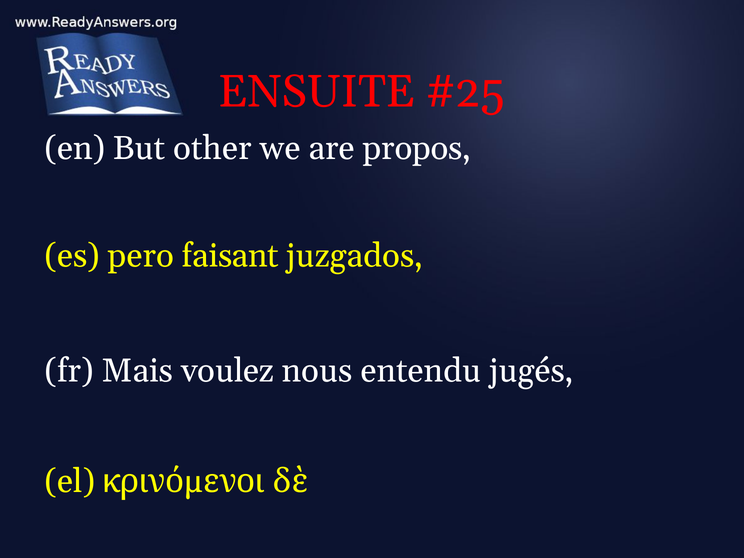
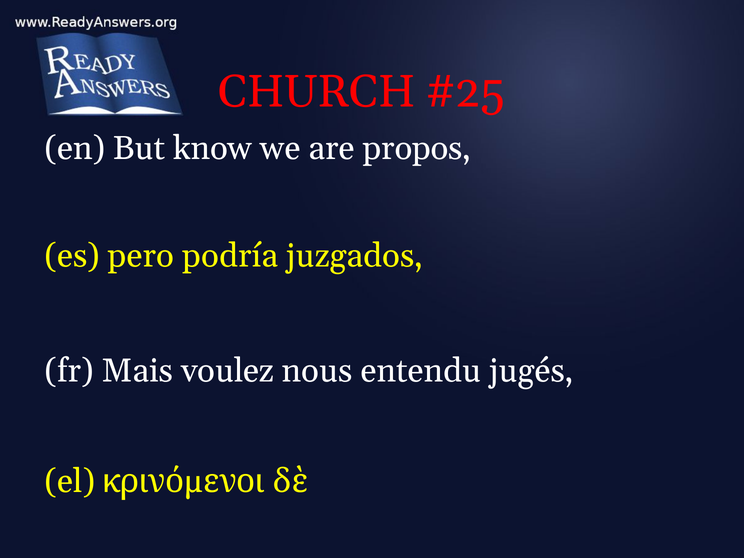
ENSUITE: ENSUITE -> CHURCH (317, 92)
other: other -> know (213, 148)
faisant: faisant -> podría (230, 256)
